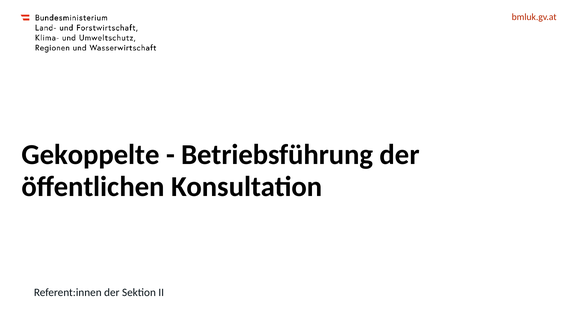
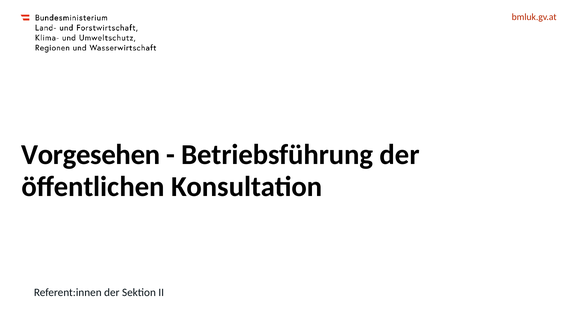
Gekoppelte: Gekoppelte -> Vorgesehen (91, 154)
